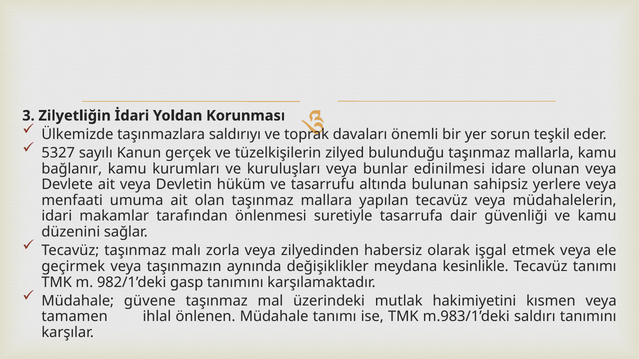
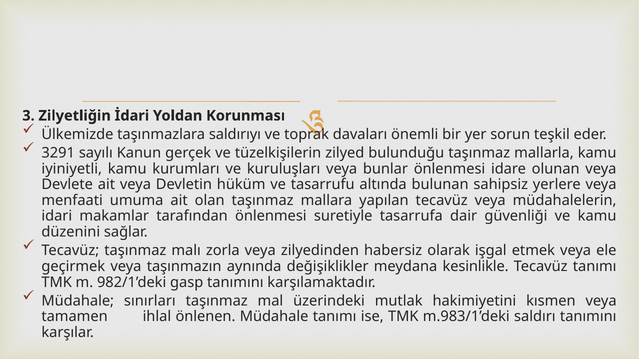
5327: 5327 -> 3291 (58, 153)
bağlanır: bağlanır -> iyiniyetli (72, 169)
bunlar edinilmesi: edinilmesi -> önlenmesi (450, 169)
güvene: güvene -> sınırları (150, 301)
